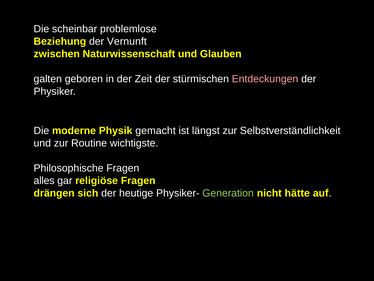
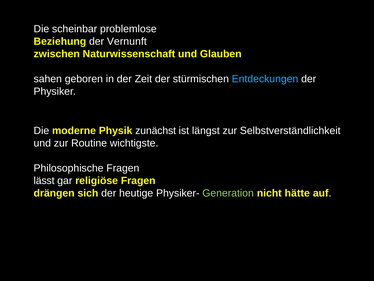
galten: galten -> sahen (48, 79)
Entdeckungen colour: pink -> light blue (265, 79)
gemacht: gemacht -> zunächst (156, 131)
alles: alles -> lässt (44, 180)
